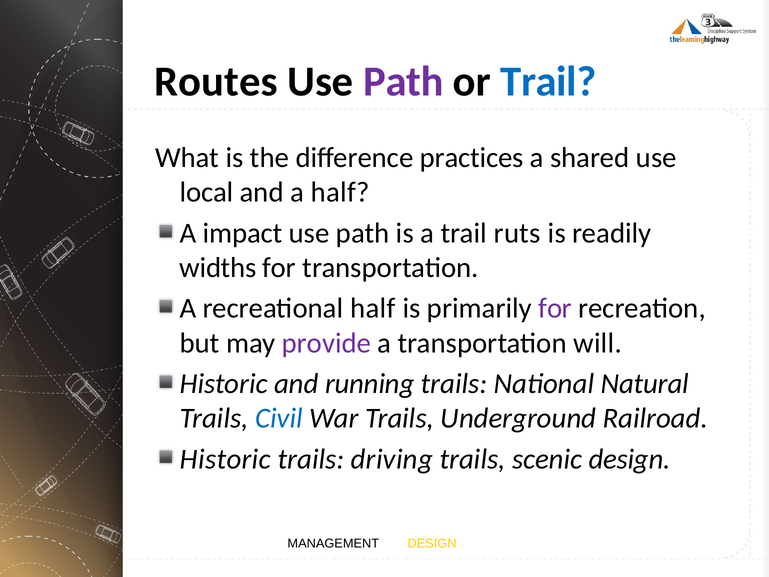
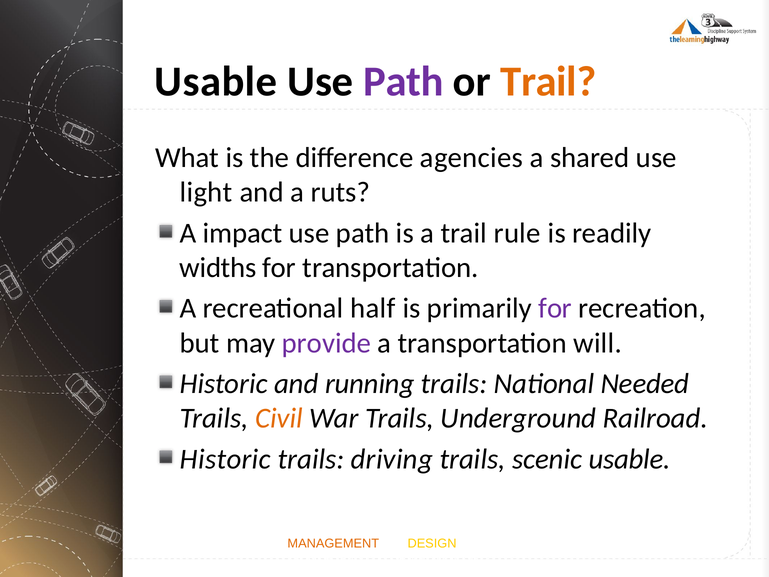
Routes: Routes -> Usable (216, 82)
Trail colour: blue -> orange (548, 82)
practices: practices -> agencies (471, 158)
local: local -> light (206, 192)
a half: half -> ruts (340, 192)
ruts: ruts -> rule (517, 233)
Natural: Natural -> Needed (645, 384)
Civil colour: blue -> orange (279, 418)
scenic design: design -> usable (630, 459)
MANAGEMENT colour: black -> orange (333, 543)
